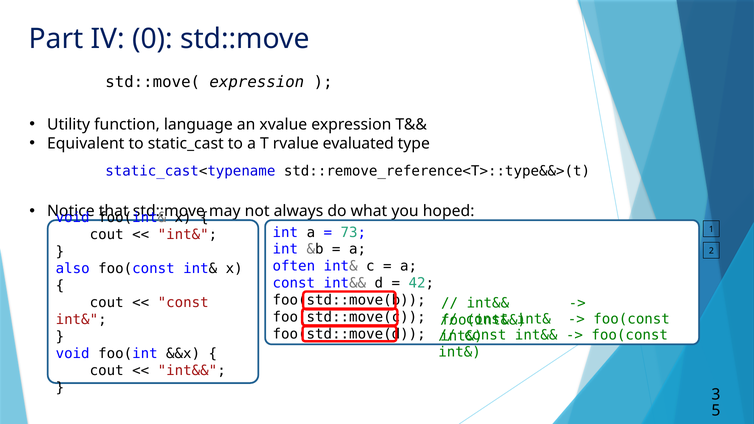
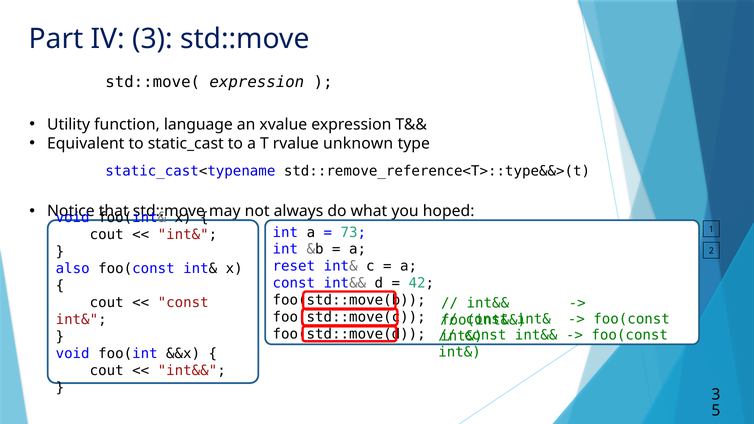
IV 0: 0 -> 3 (153, 39)
evaluated: evaluated -> unknown (358, 143)
often: often -> reset (294, 266)
